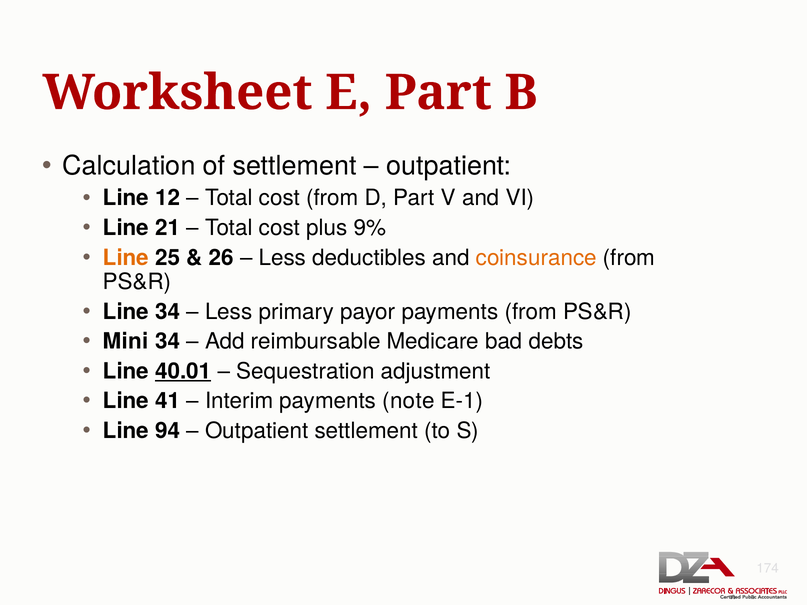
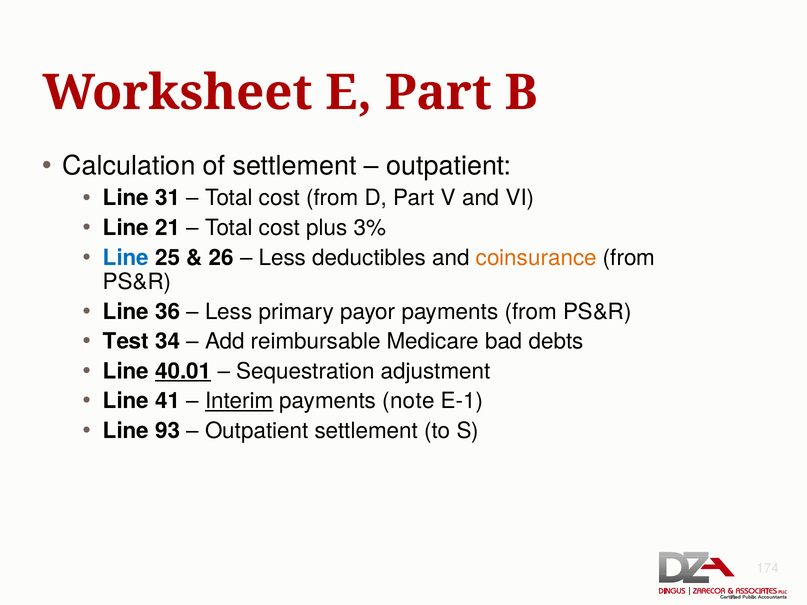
12: 12 -> 31 (168, 198)
9%: 9% -> 3% (370, 228)
Line colour: orange -> blue (126, 258)
Line 34: 34 -> 36 (168, 312)
Mini: Mini -> Test (126, 342)
Interim underline: none -> present (239, 401)
94: 94 -> 93 (168, 431)
